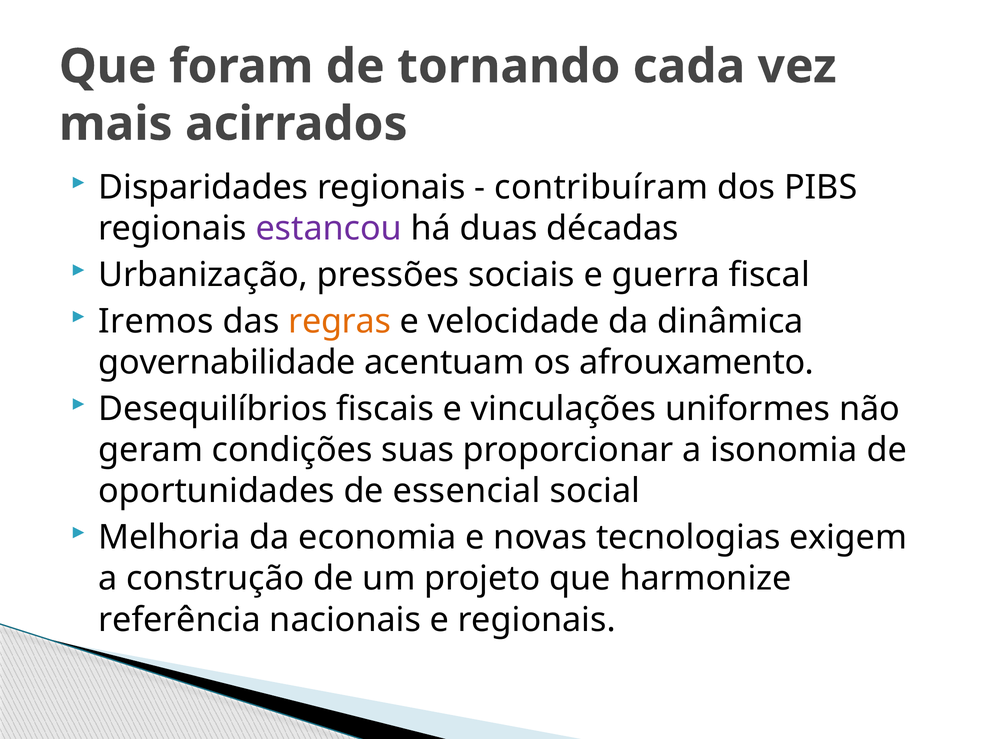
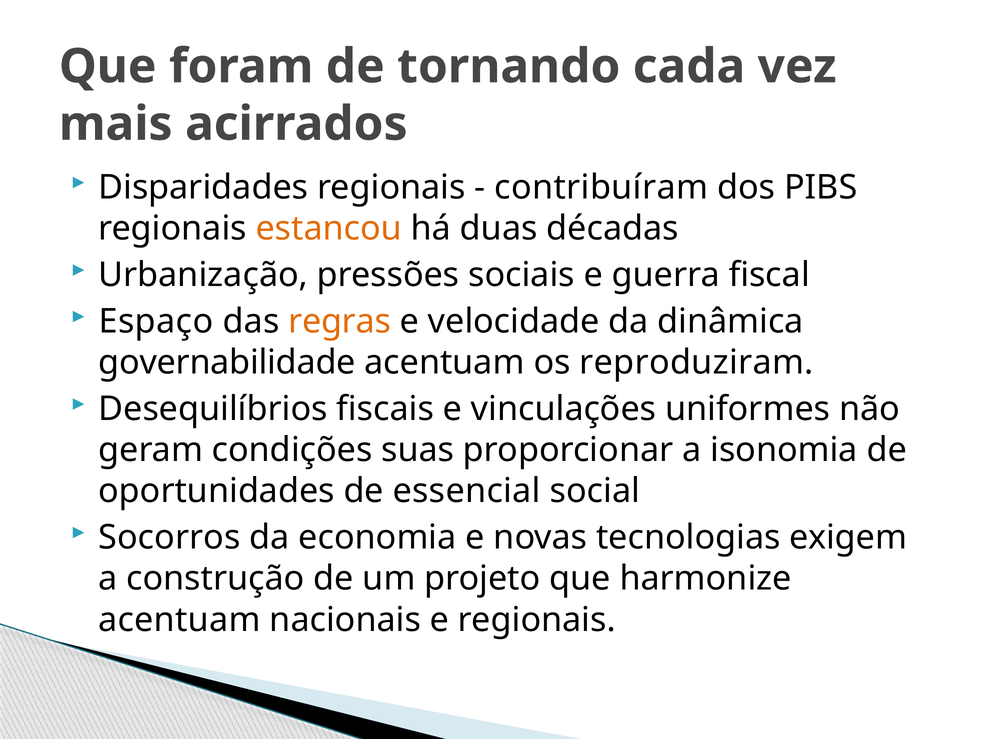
estancou colour: purple -> orange (329, 228)
Iremos: Iremos -> Espaço (156, 321)
afrouxamento: afrouxamento -> reproduziram (696, 362)
Melhoria: Melhoria -> Socorros (169, 537)
referência: referência -> acentuam (179, 619)
